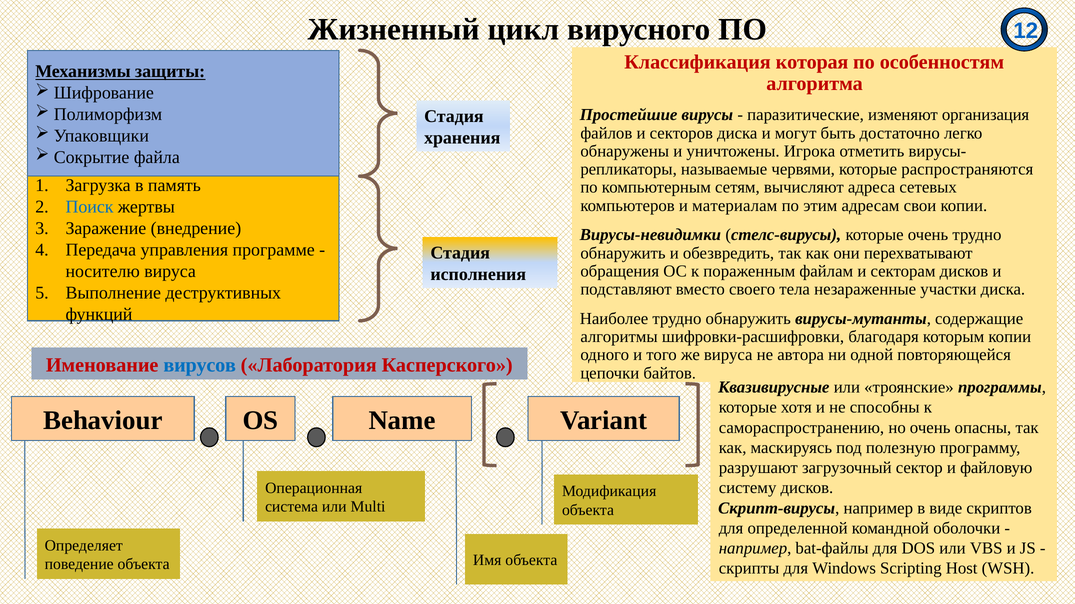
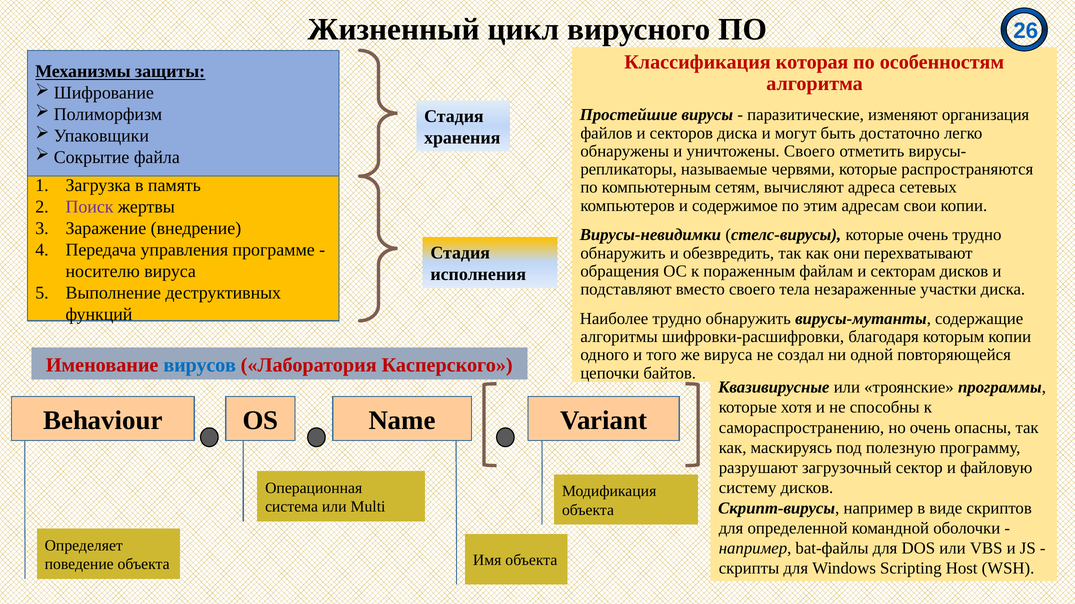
12: 12 -> 26 (1026, 31)
уничтожены Игрока: Игрока -> Своего (809, 151)
материалам: материалам -> содержимое (735, 206)
Поиск colour: blue -> purple (90, 207)
автора: автора -> создал (801, 355)
